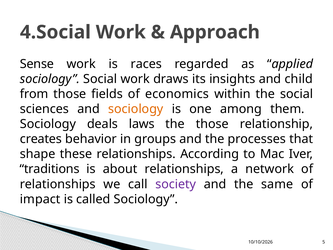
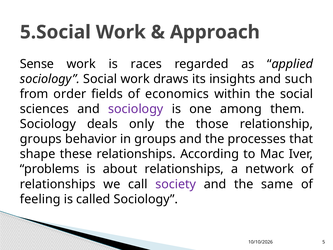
4.Social: 4.Social -> 5.Social (55, 32)
child: child -> such (299, 79)
from those: those -> order (70, 94)
sociology colour: orange -> purple (136, 109)
laws: laws -> only (142, 124)
creates: creates -> groups (41, 139)
traditions: traditions -> problems (50, 169)
impact: impact -> feeling (40, 199)
